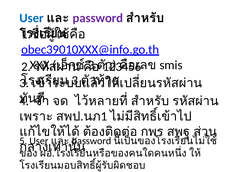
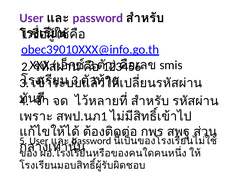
User colour: blue -> purple (31, 18)
